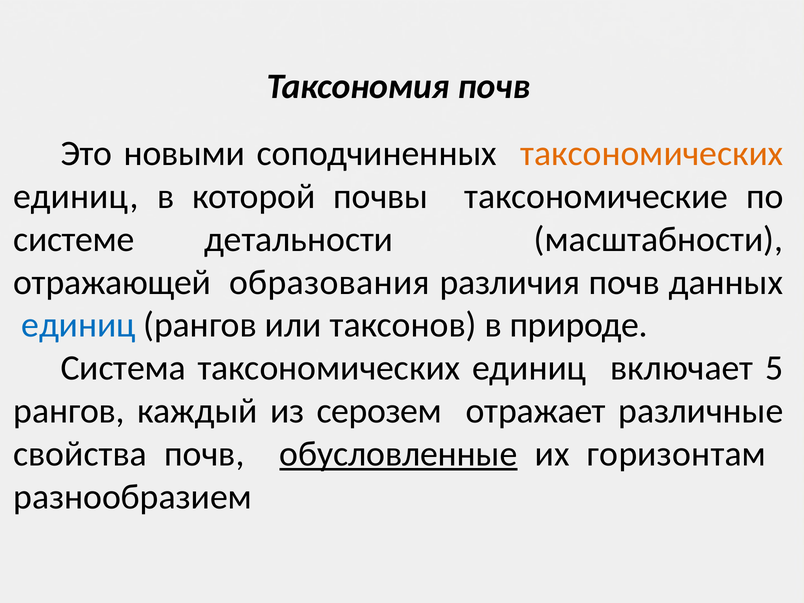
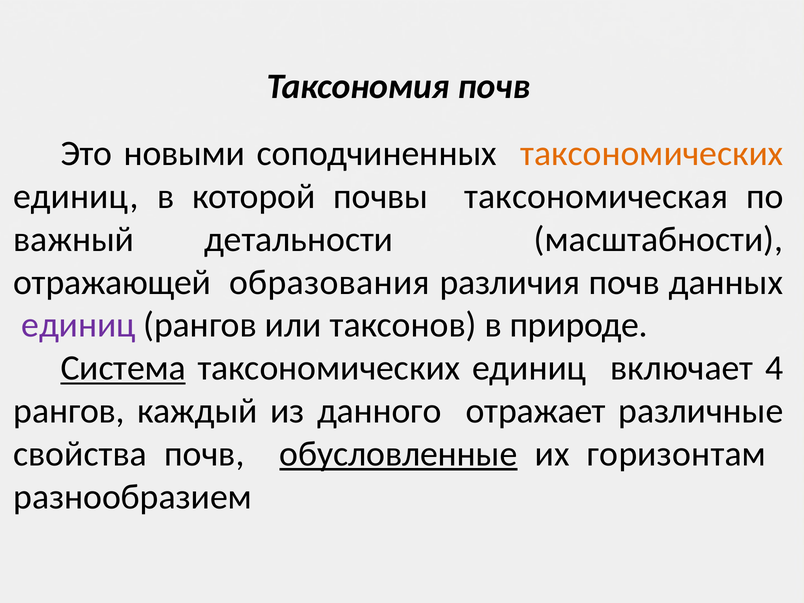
таксономические: таксономические -> таксономическая (596, 197)
системе: системе -> важный (74, 239)
единиц colour: blue -> purple (78, 325)
Система underline: none -> present (123, 368)
5: 5 -> 4 (774, 368)
серозем: серозем -> данного (379, 411)
